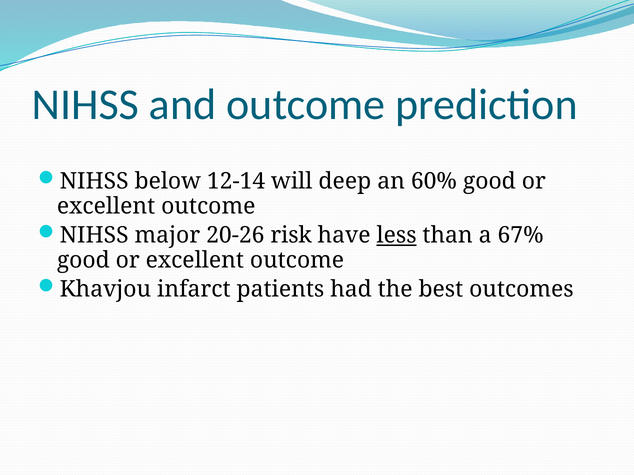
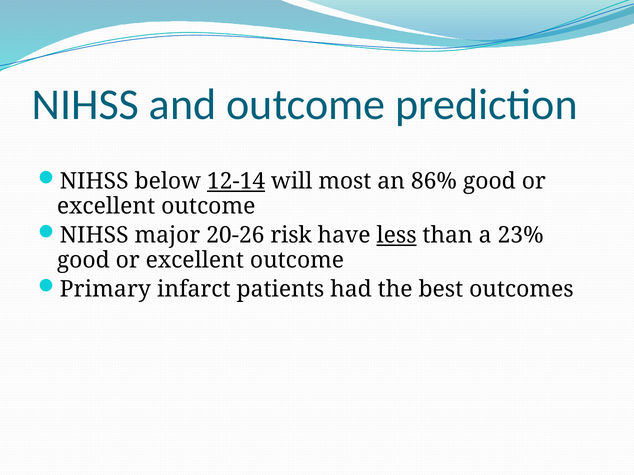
12-14 underline: none -> present (236, 182)
deep: deep -> most (345, 182)
60%: 60% -> 86% (434, 182)
67%: 67% -> 23% (521, 236)
Khavjou: Khavjou -> Primary (105, 290)
